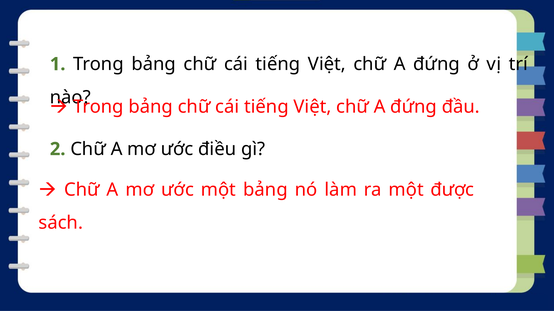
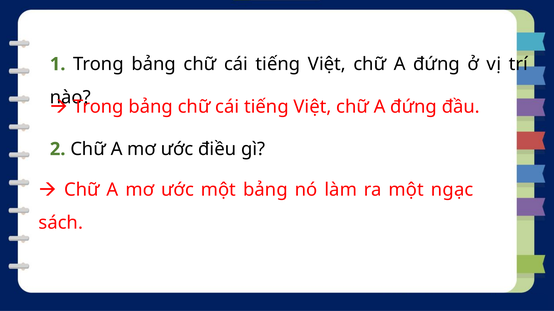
được: được -> ngạc (452, 190)
